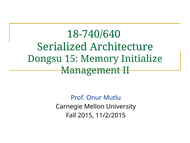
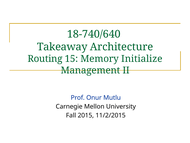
Serialized: Serialized -> Takeaway (62, 47)
Dongsu: Dongsu -> Routing (45, 59)
